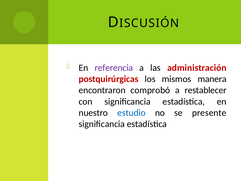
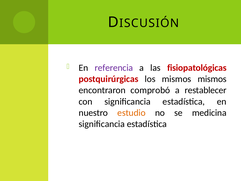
administración: administración -> fisiopatológicas (197, 68)
mismos manera: manera -> mismos (212, 79)
estudio colour: blue -> orange (132, 113)
presente: presente -> medicina (209, 113)
